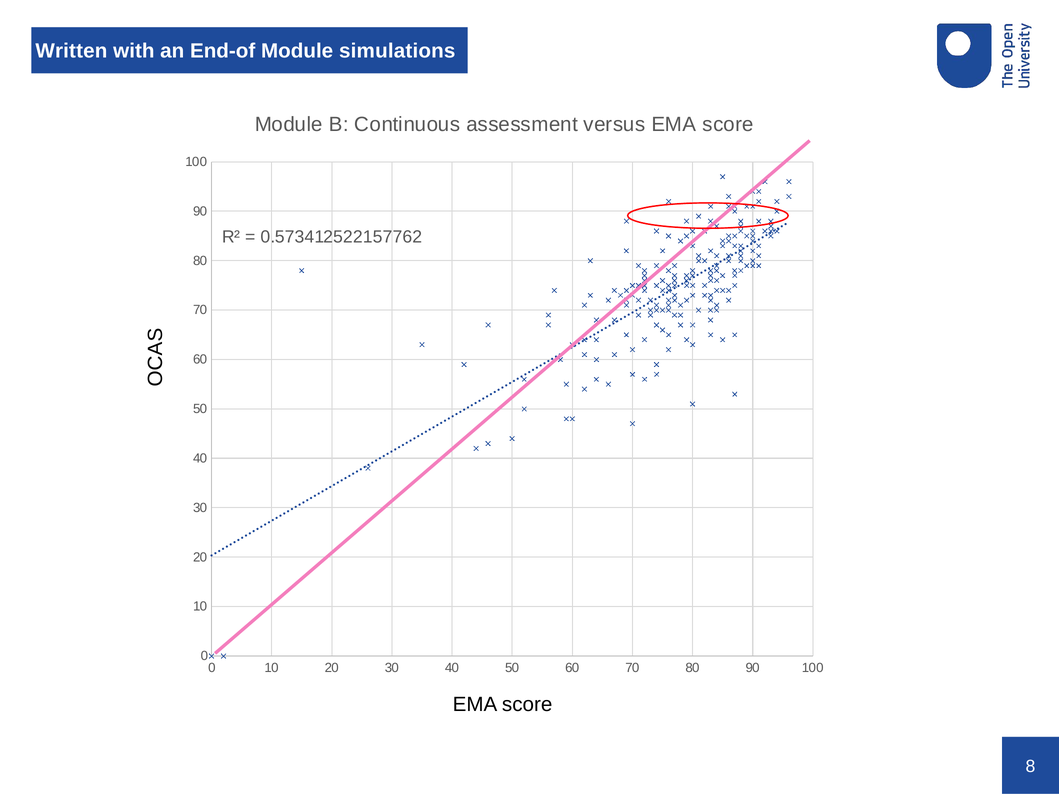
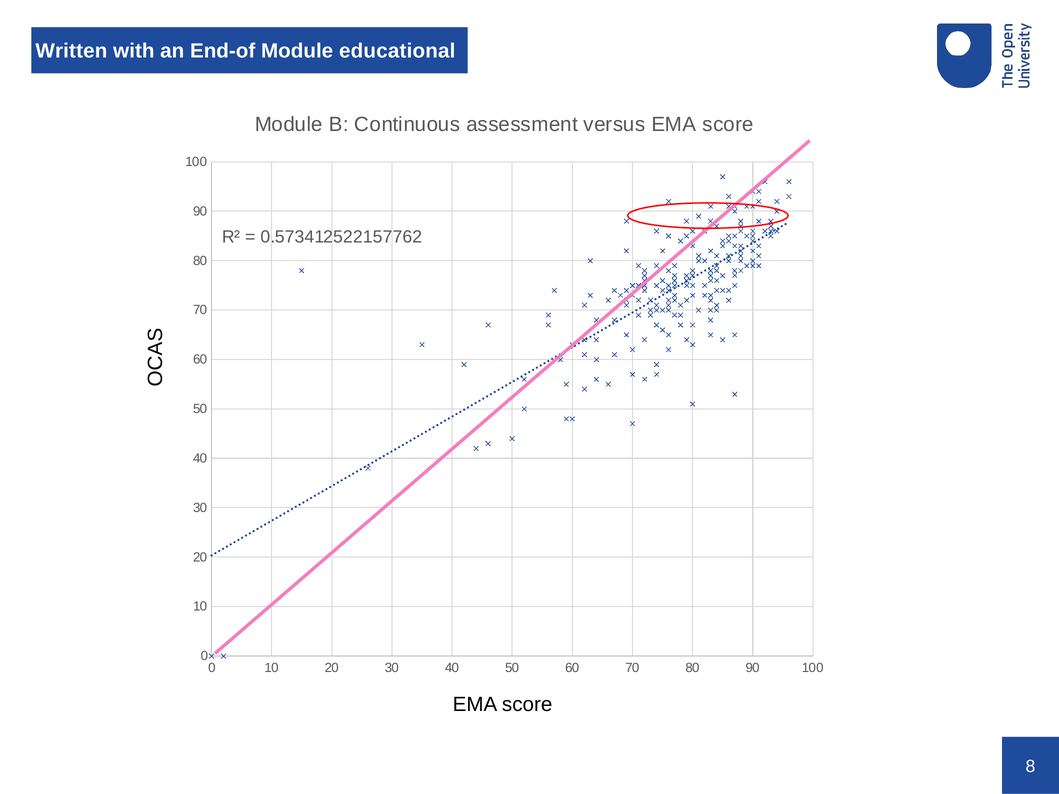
simulations: simulations -> educational (397, 51)
